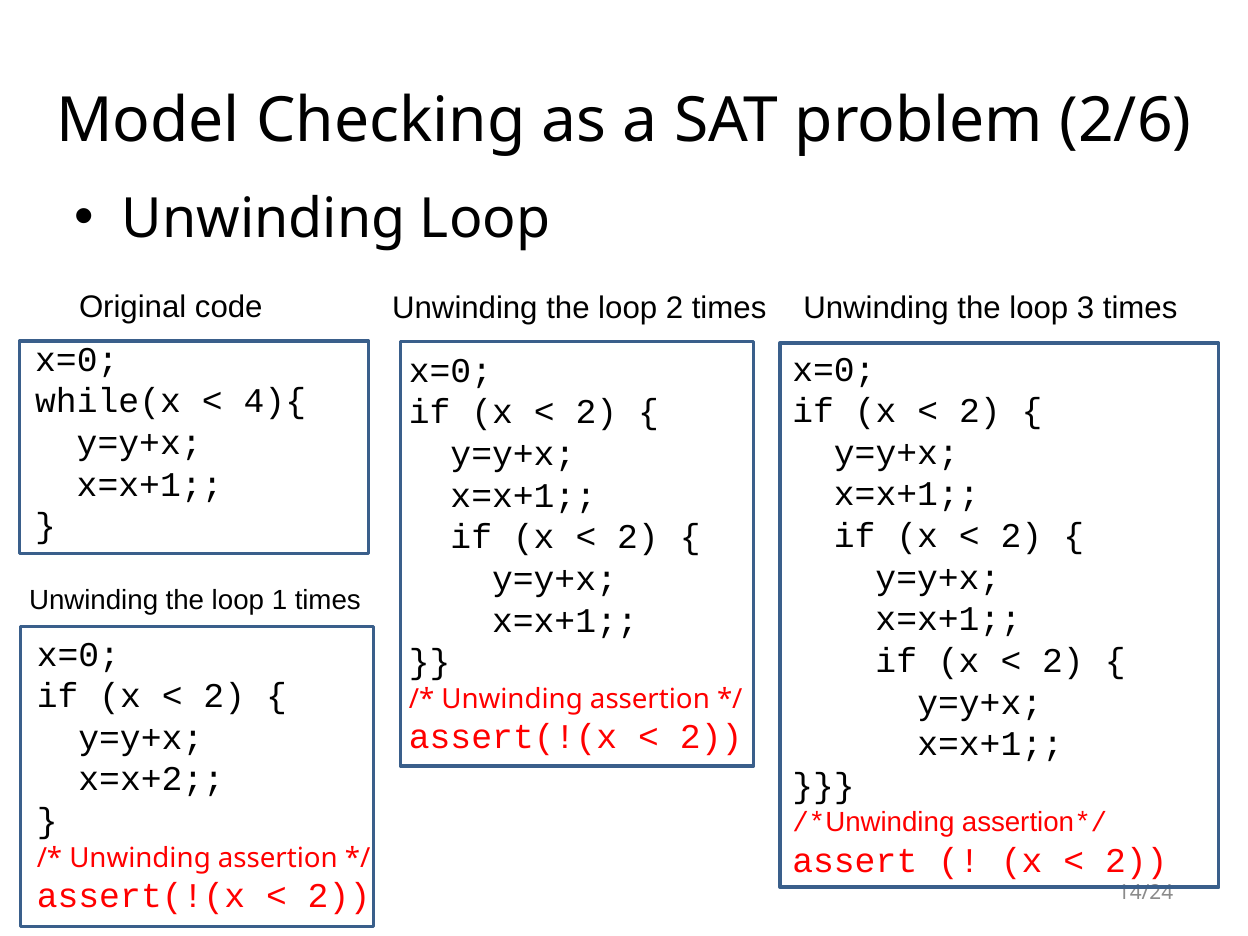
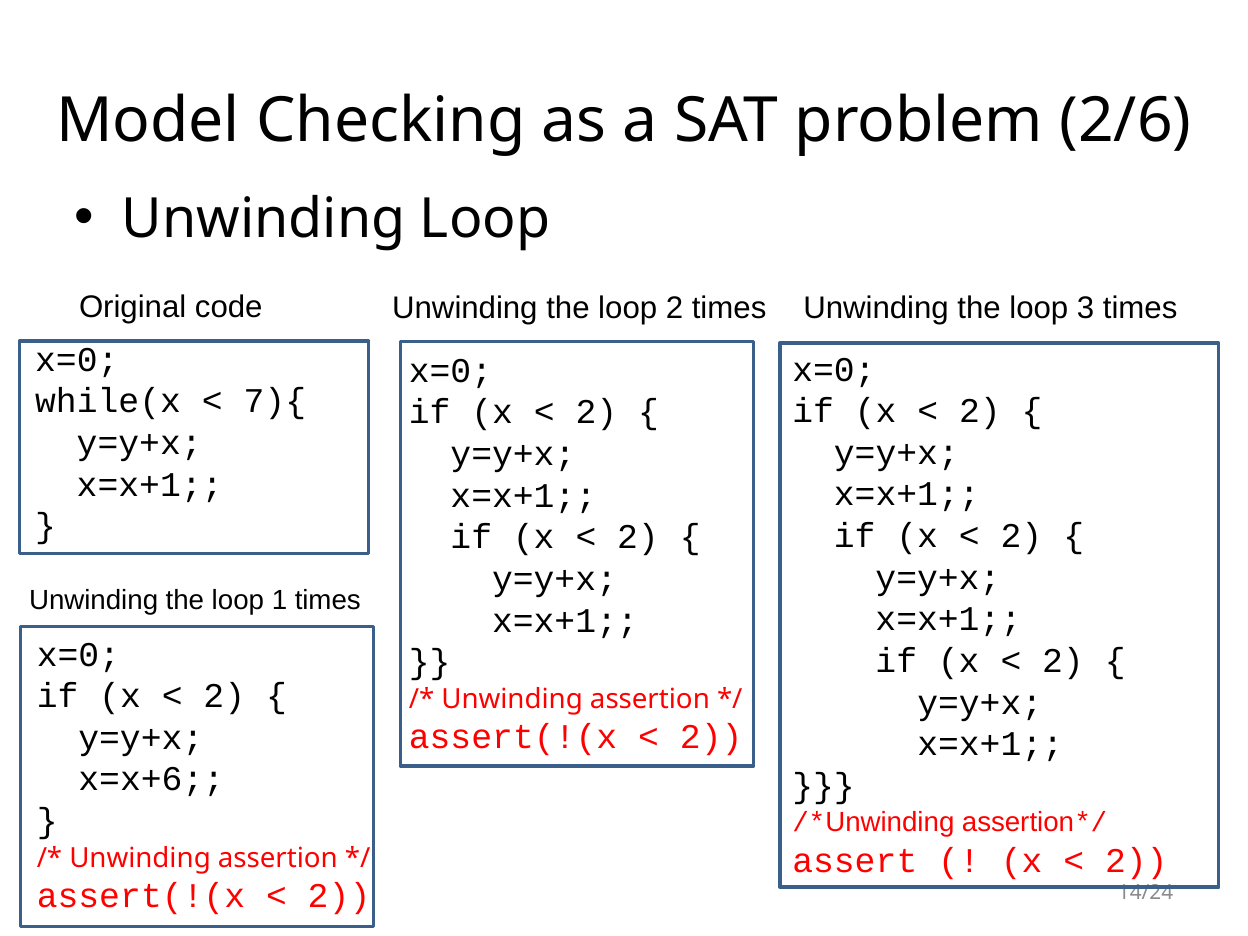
4){: 4){ -> 7){ (275, 401)
x=x+2: x=x+2 -> x=x+6 (151, 779)
